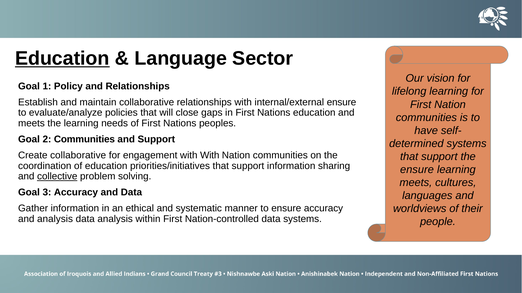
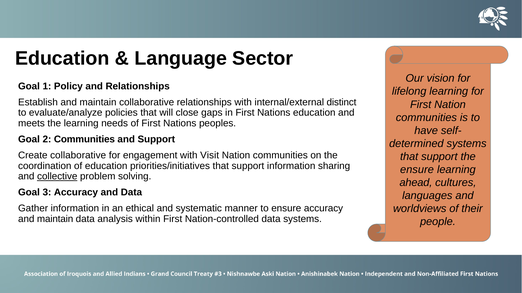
Education underline: present -> none (62, 59)
internal/external ensure: ensure -> distinct (342, 102)
with With: With -> Visit (210, 156)
meets: meets -> ahead (416, 183)
analysis: analysis -> maintain (55, 219)
